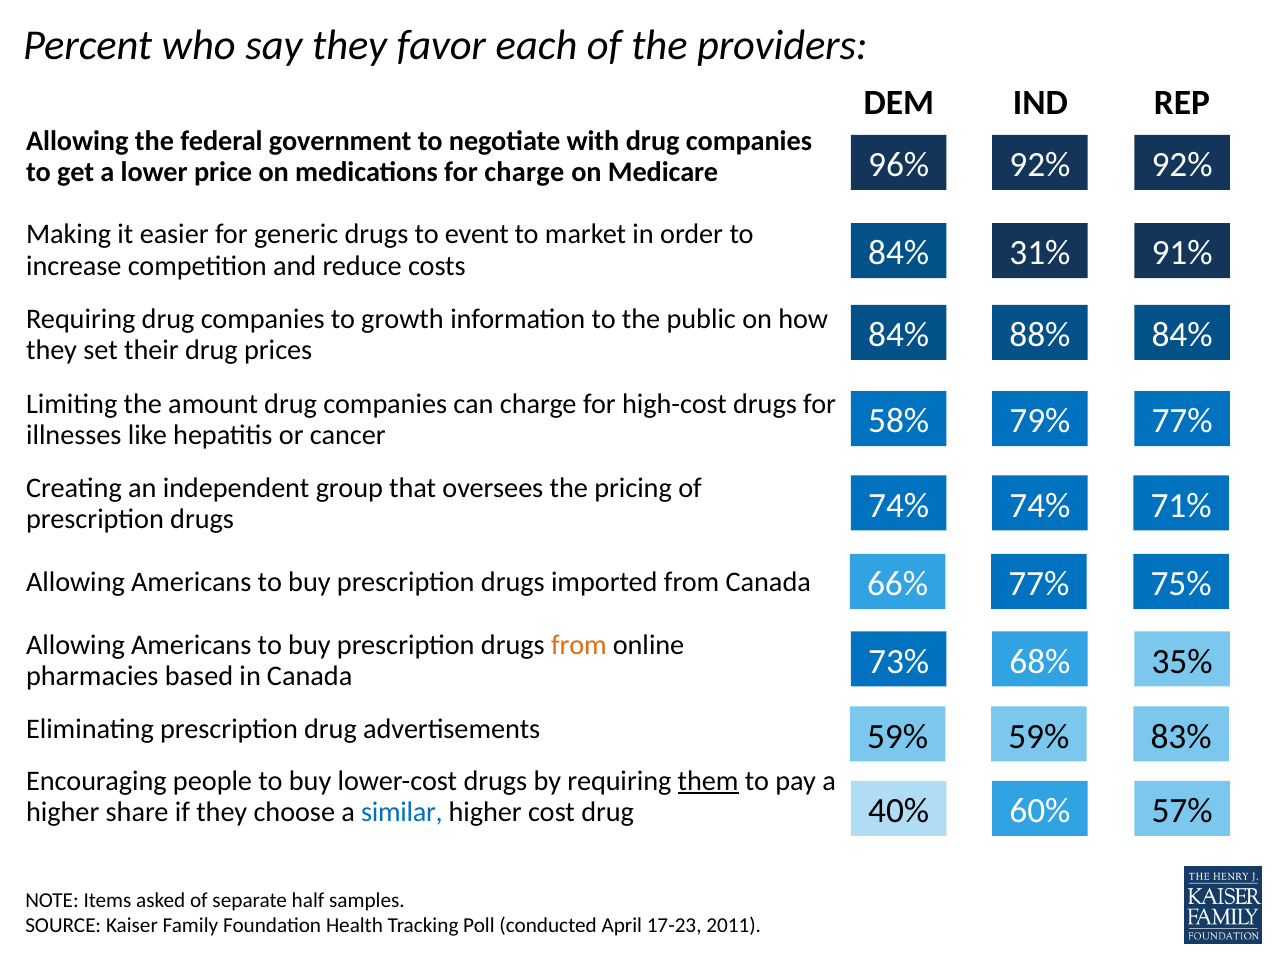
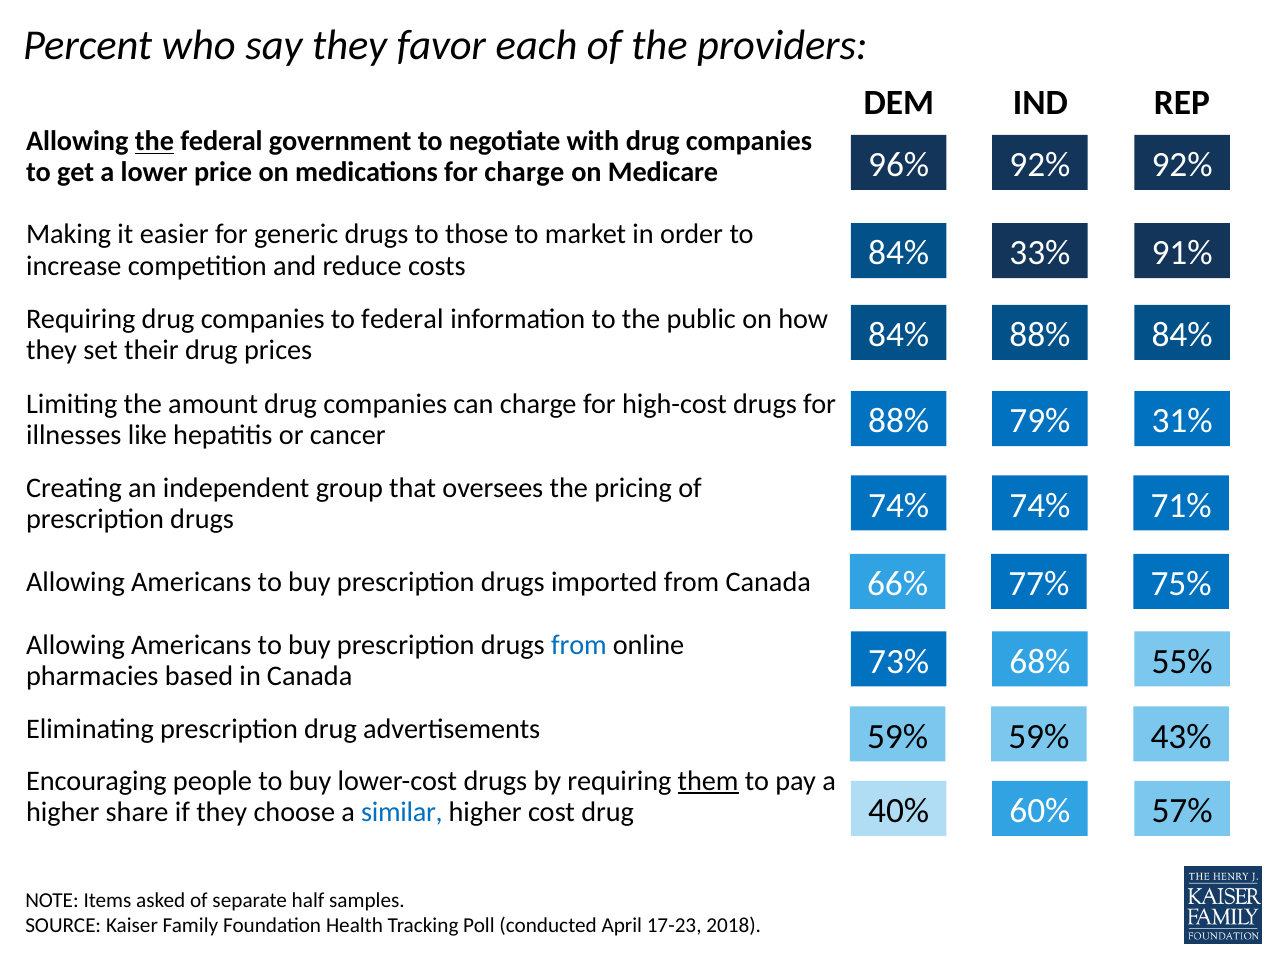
the underline: none -> present (155, 141)
event: event -> those (477, 234)
31%: 31% -> 33% (1040, 253)
to growth: growth -> federal (402, 319)
58%: 58% -> 88% (899, 421)
79% 77%: 77% -> 31% (1182, 421)
from colour: orange -> blue (579, 645)
35%: 35% -> 55% (1182, 661)
83%: 83% -> 43% (1181, 736)
2011: 2011 -> 2018 (734, 925)
